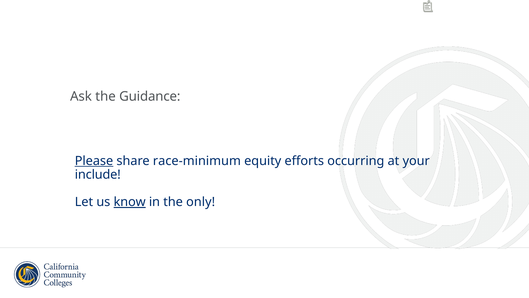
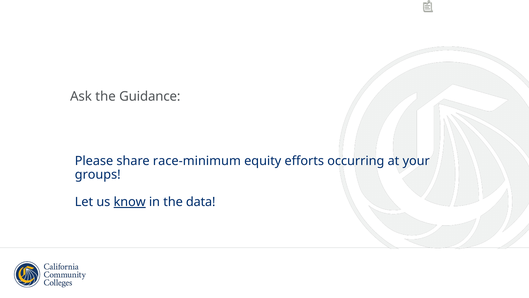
Please underline: present -> none (94, 161)
include: include -> groups (98, 174)
only: only -> data (201, 202)
